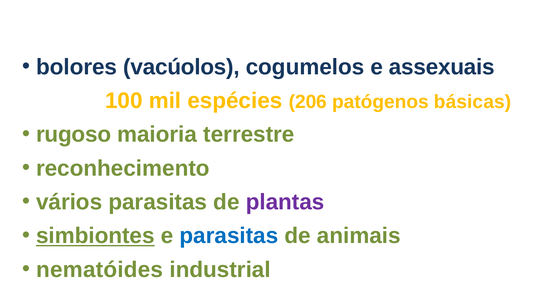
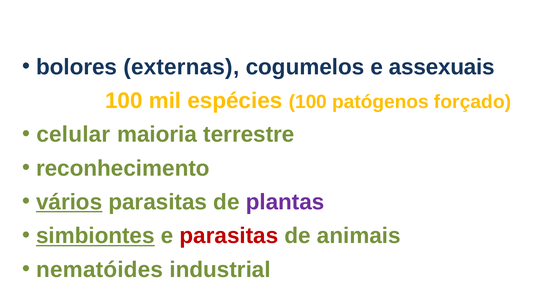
vacúolos: vacúolos -> externas (181, 67)
espécies 206: 206 -> 100 (308, 102)
básicas: básicas -> forçado (473, 102)
rugoso: rugoso -> celular (73, 134)
vários underline: none -> present (69, 202)
parasitas colour: blue -> red (229, 236)
